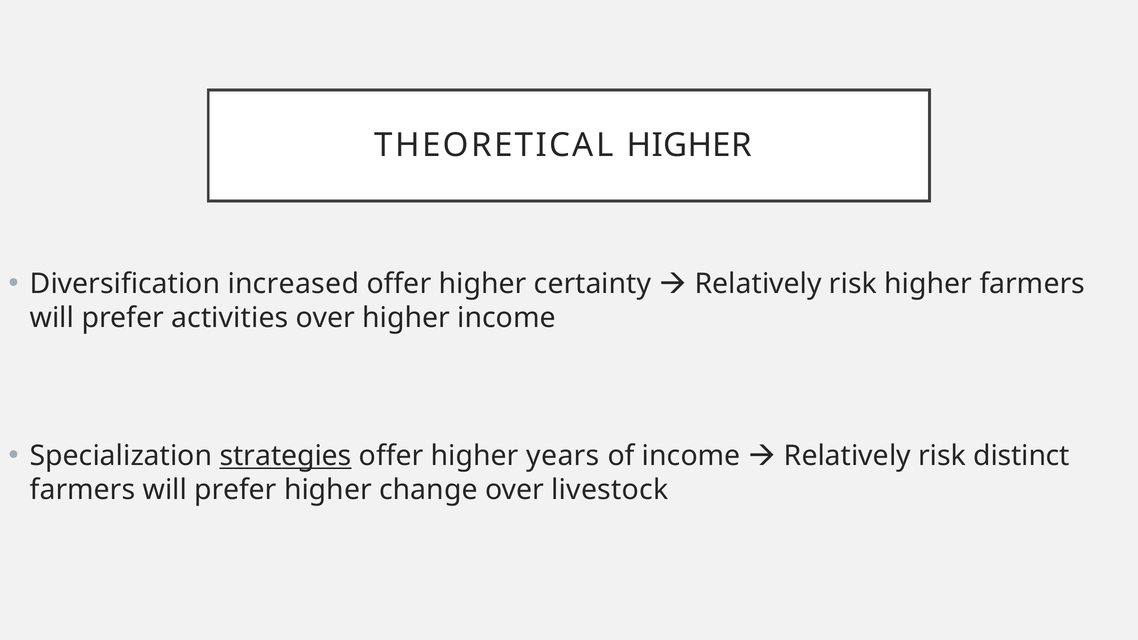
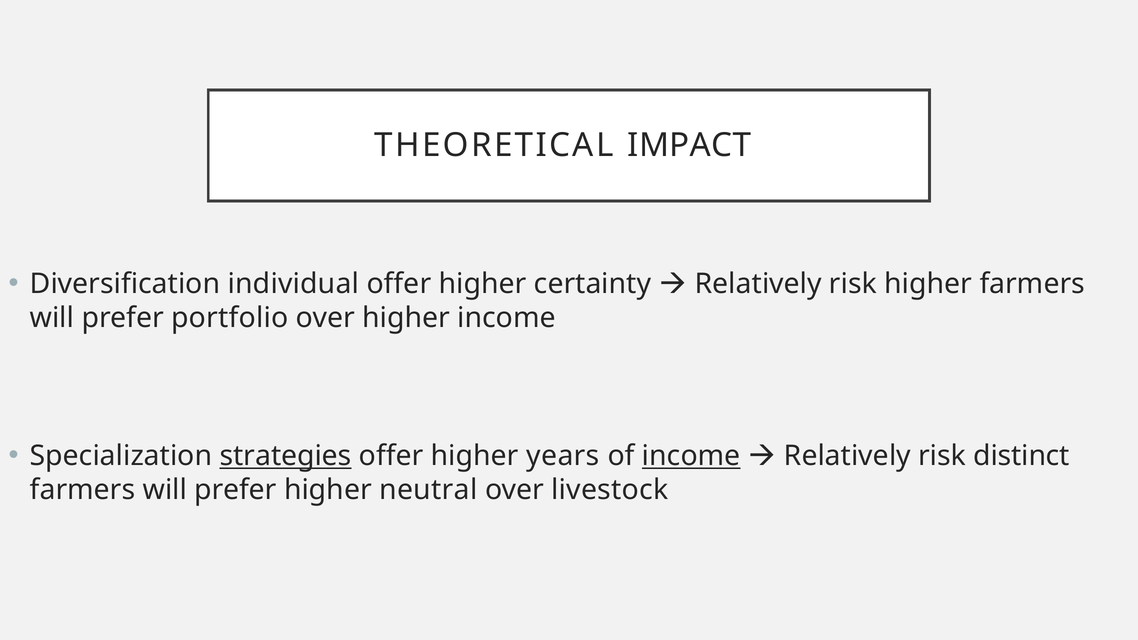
THEORETICAL HIGHER: HIGHER -> IMPACT (689, 145)
increased: increased -> individual (293, 284)
activities: activities -> portfolio (230, 318)
income underline: none -> present (691, 456)
change: change -> neutral (428, 490)
